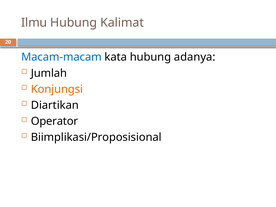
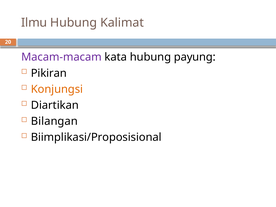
Macam-macam colour: blue -> purple (61, 57)
adanya: adanya -> payung (195, 57)
Jumlah: Jumlah -> Pikiran (49, 73)
Operator: Operator -> Bilangan (54, 121)
